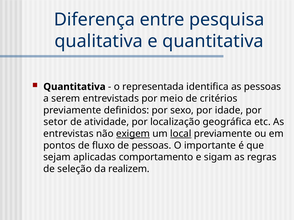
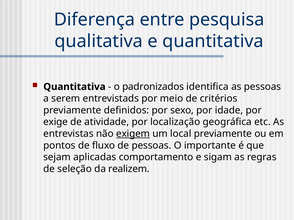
representada: representada -> padronizados (153, 87)
setor: setor -> exige (56, 122)
local underline: present -> none (181, 134)
